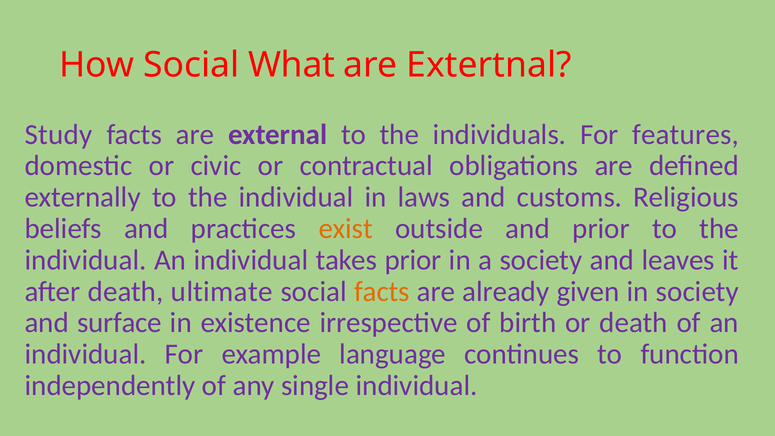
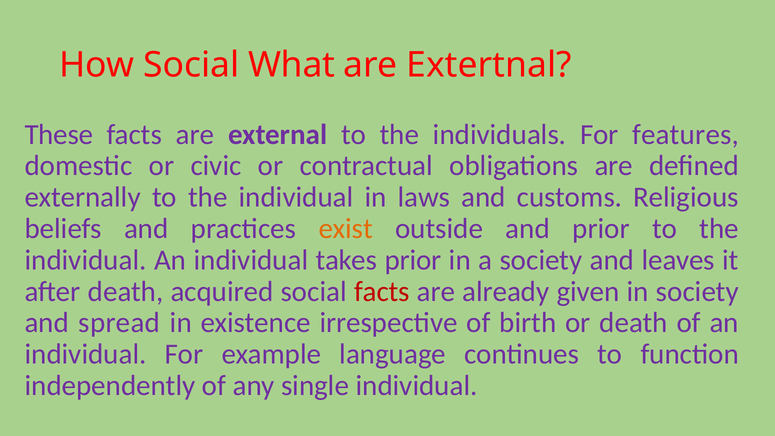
Study: Study -> These (59, 134)
ultimate: ultimate -> acquired (222, 291)
facts colour: orange -> red (382, 291)
surface: surface -> spread (119, 323)
